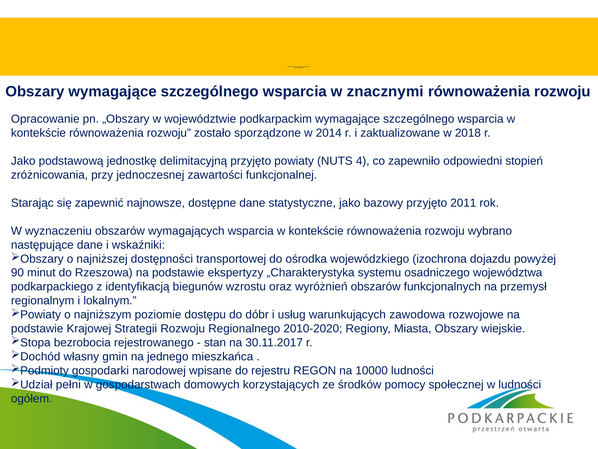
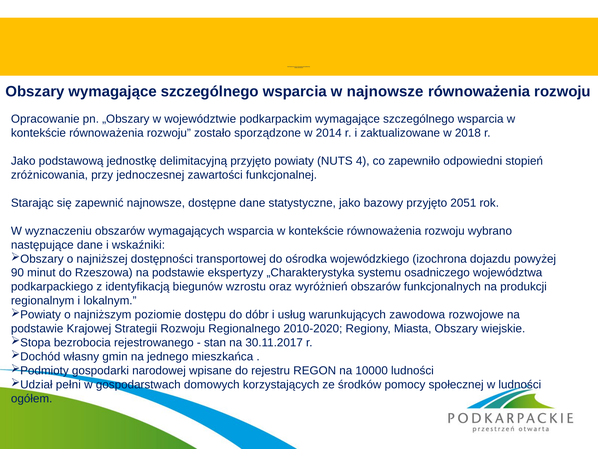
w znacznymi: znacznymi -> najnowsze (385, 91)
2011: 2011 -> 2051 (463, 203)
przemysł: przemysł -> produkcji (524, 286)
